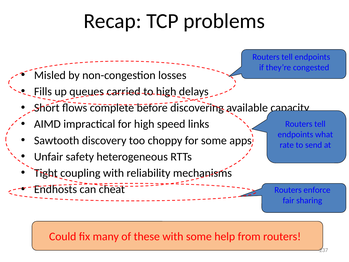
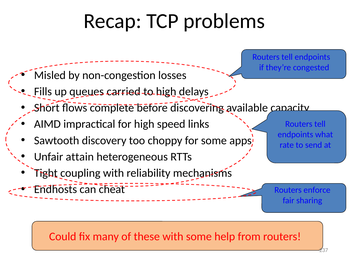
safety: safety -> attain (80, 157)
